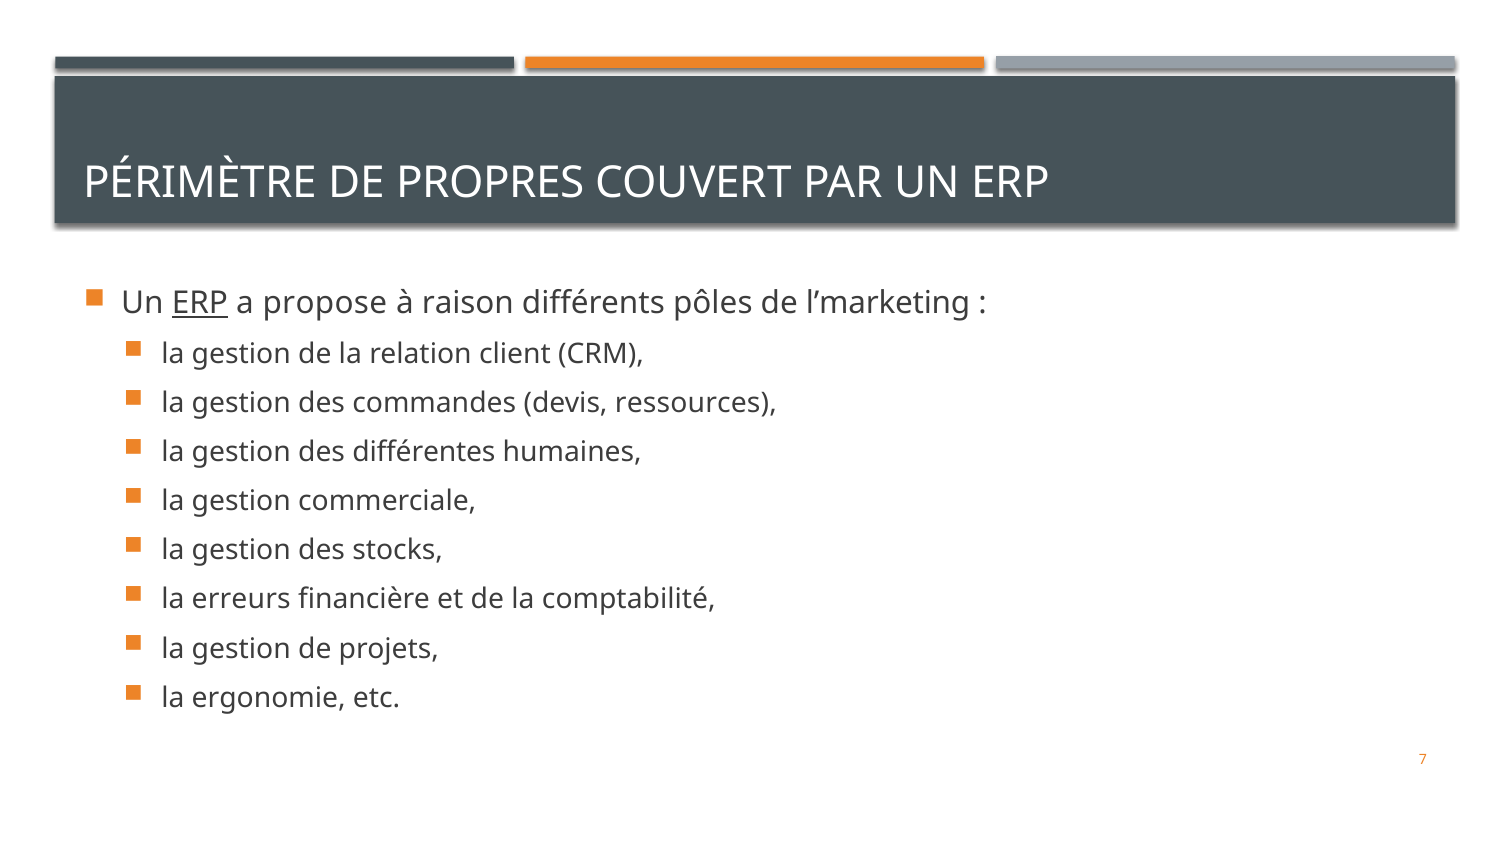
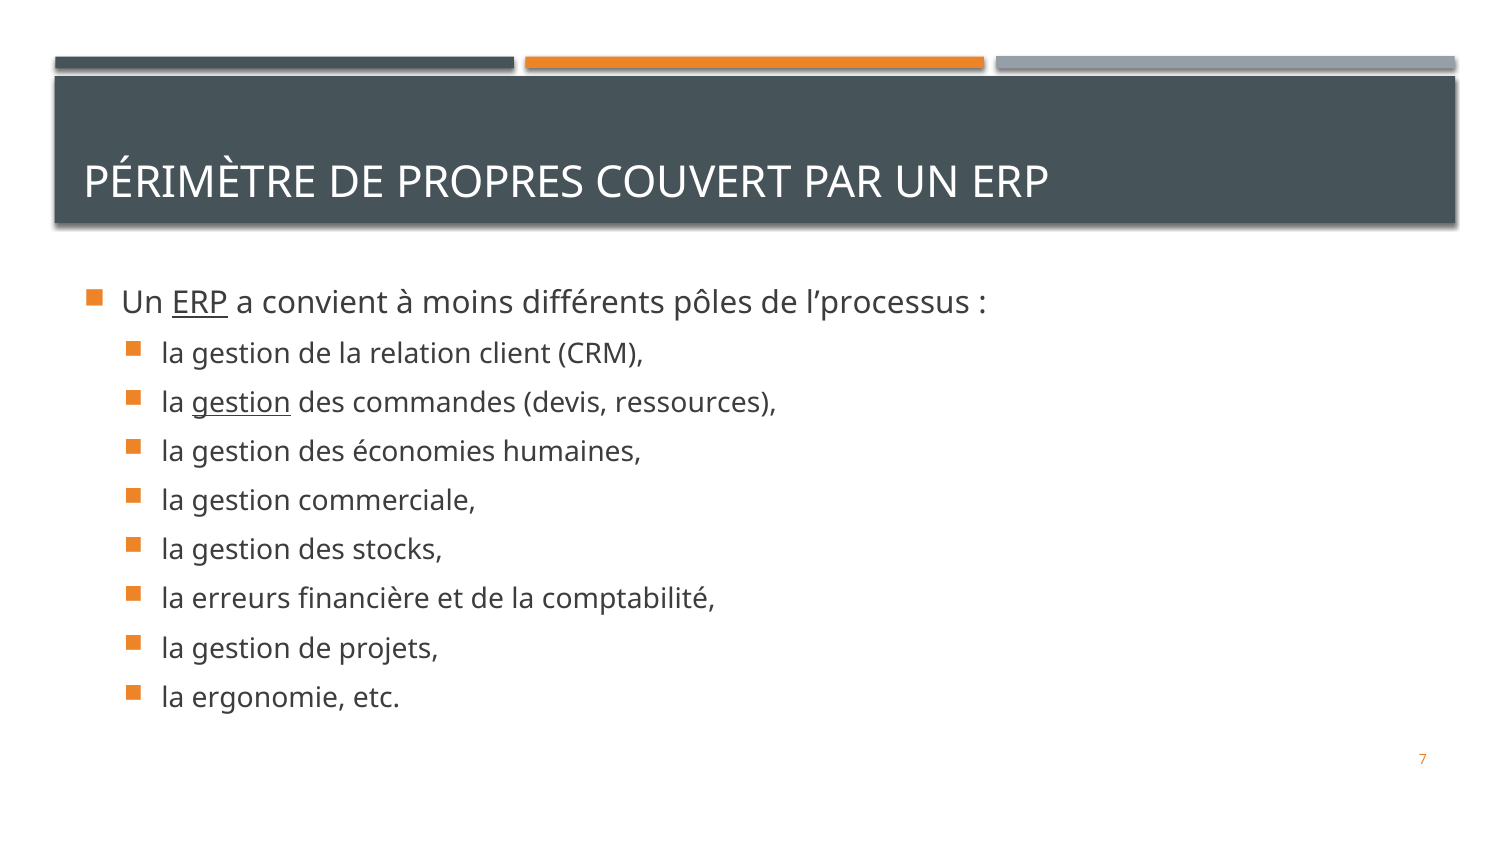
propose: propose -> convient (325, 304)
raison: raison -> moins (468, 304)
l’marketing: l’marketing -> l’processus (888, 304)
gestion underline: none -> present (241, 404)
différentes: différentes -> économies (424, 453)
